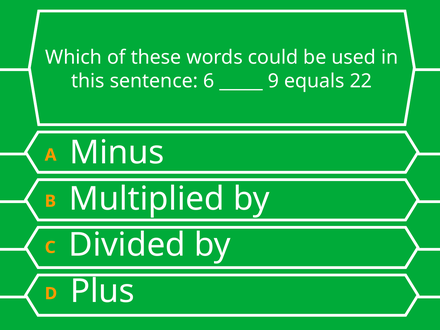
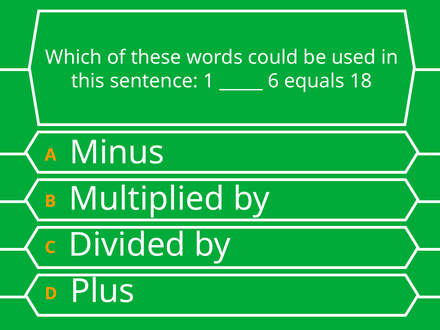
6: 6 -> 1 (209, 81)
9: 9 -> 6 (273, 81)
22: 22 -> 18 (361, 81)
